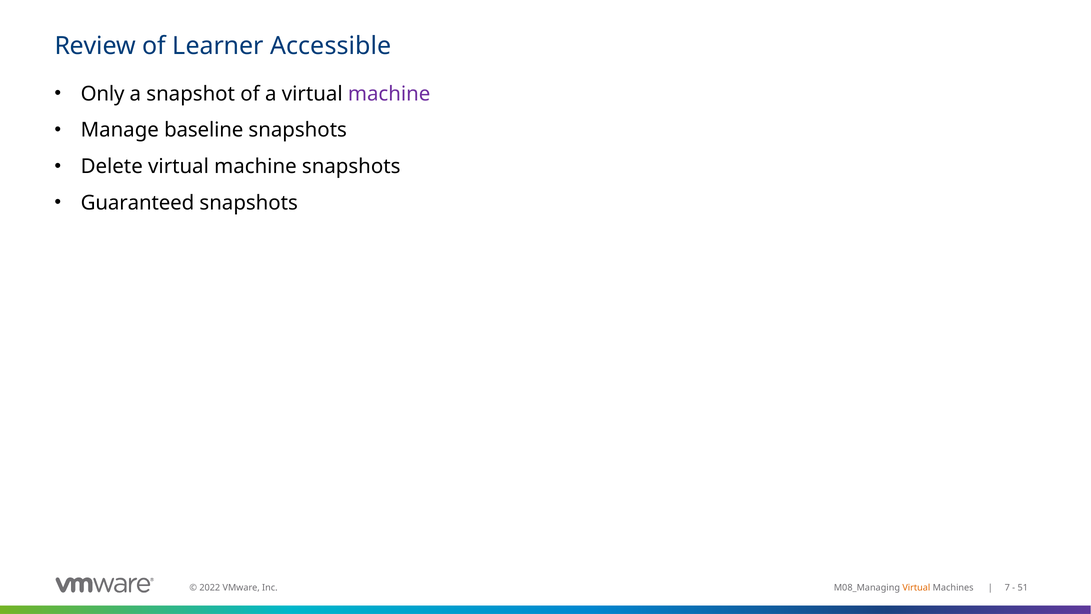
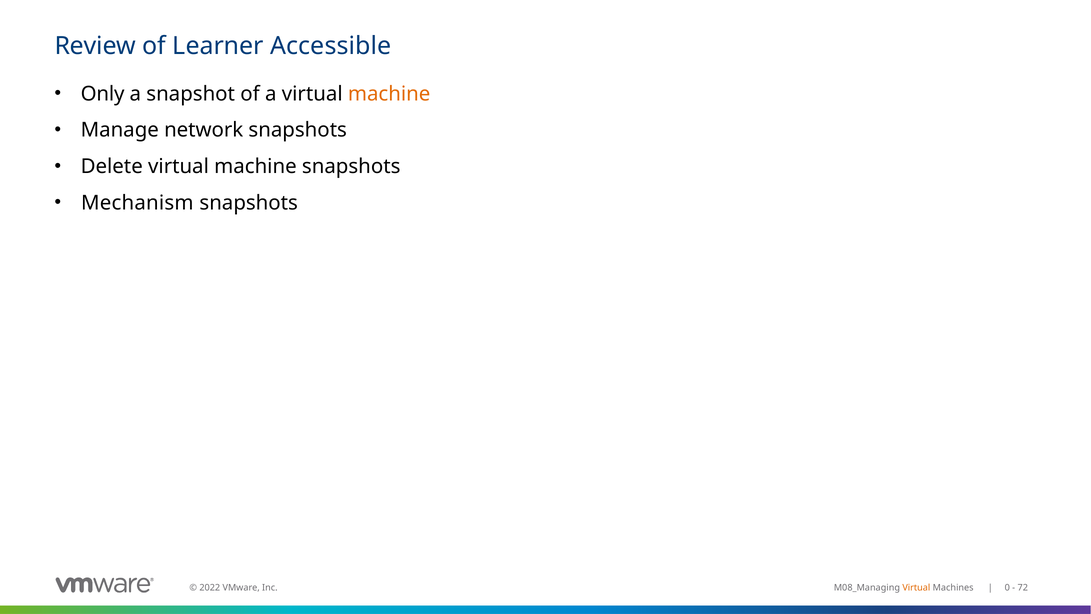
machine colour: purple -> orange (389, 94)
baseline: baseline -> network (204, 130)
Guaranteed: Guaranteed -> Mechanism (137, 203)
7: 7 -> 0 (1007, 587)
51: 51 -> 72 (1023, 587)
